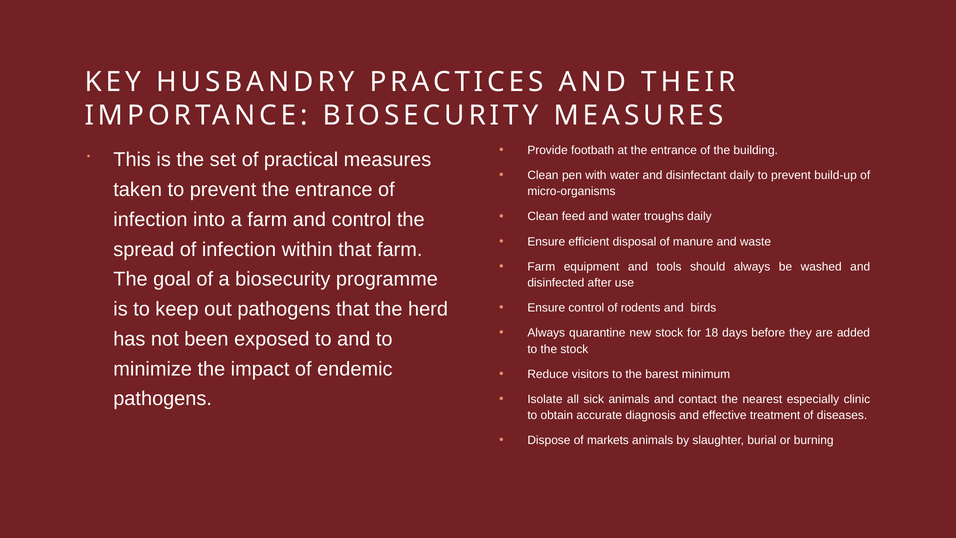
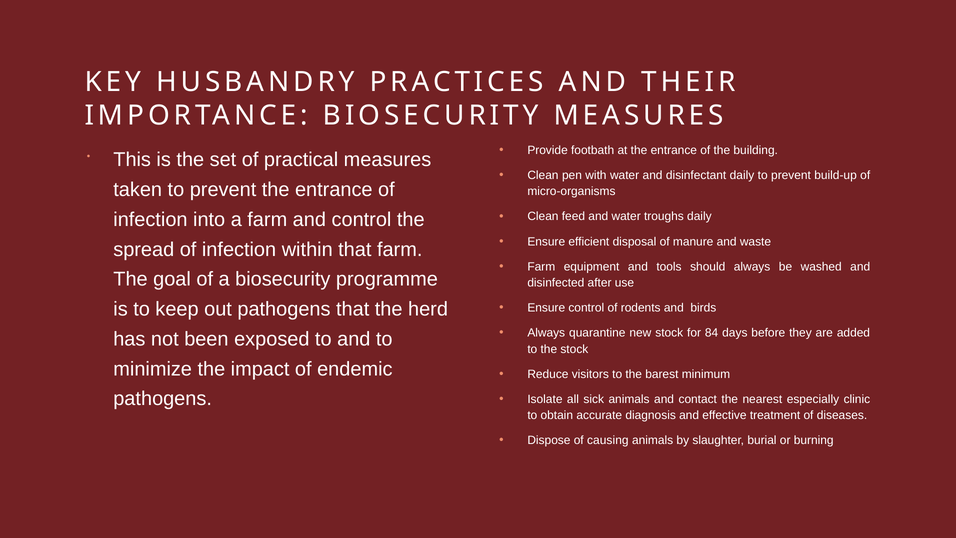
18: 18 -> 84 (712, 333)
markets: markets -> causing (608, 440)
